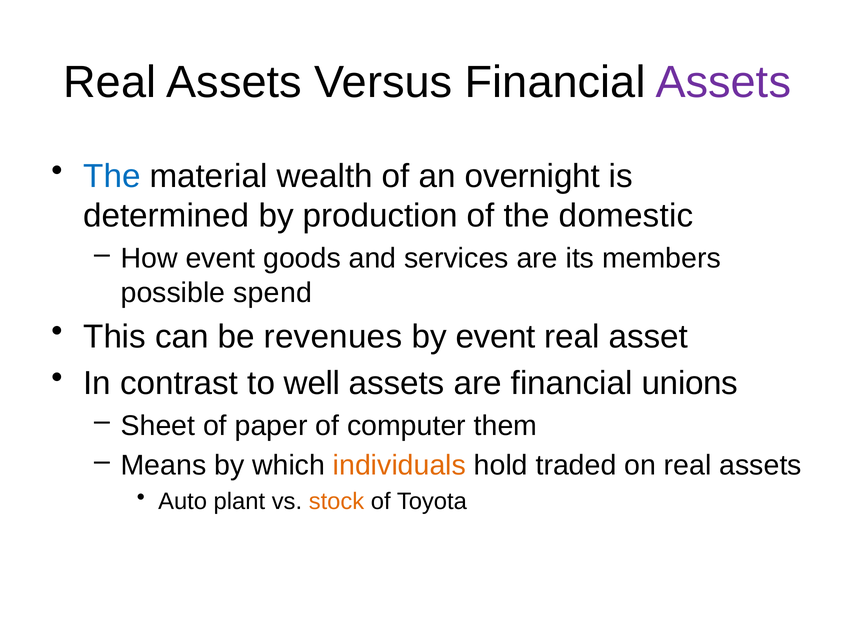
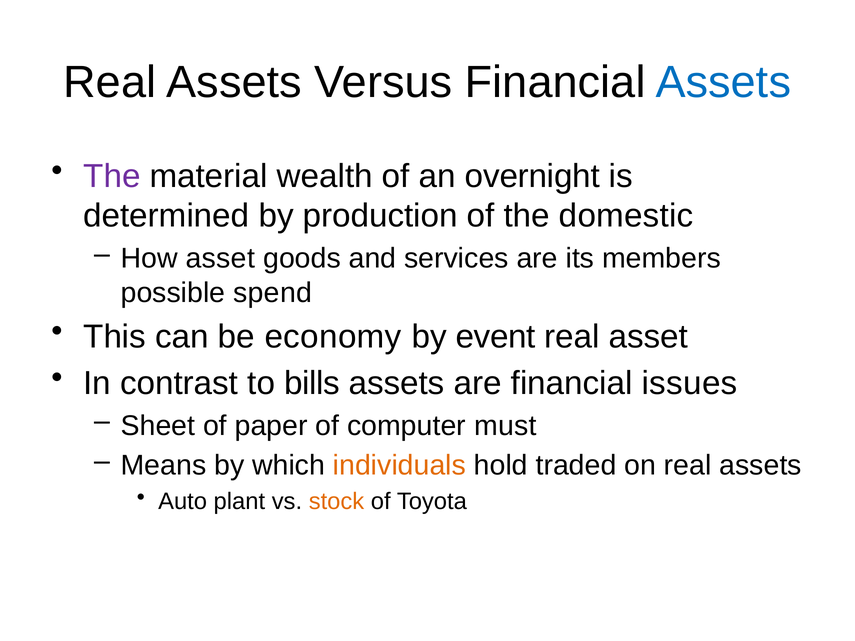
Assets colour: purple -> blue (723, 82)
The colour: blue -> purple (112, 176)
How event: event -> asset (220, 259)
revenues: revenues -> economy (333, 337)
well: well -> bills (312, 383)
unions: unions -> issues (690, 383)
them: them -> must (505, 426)
